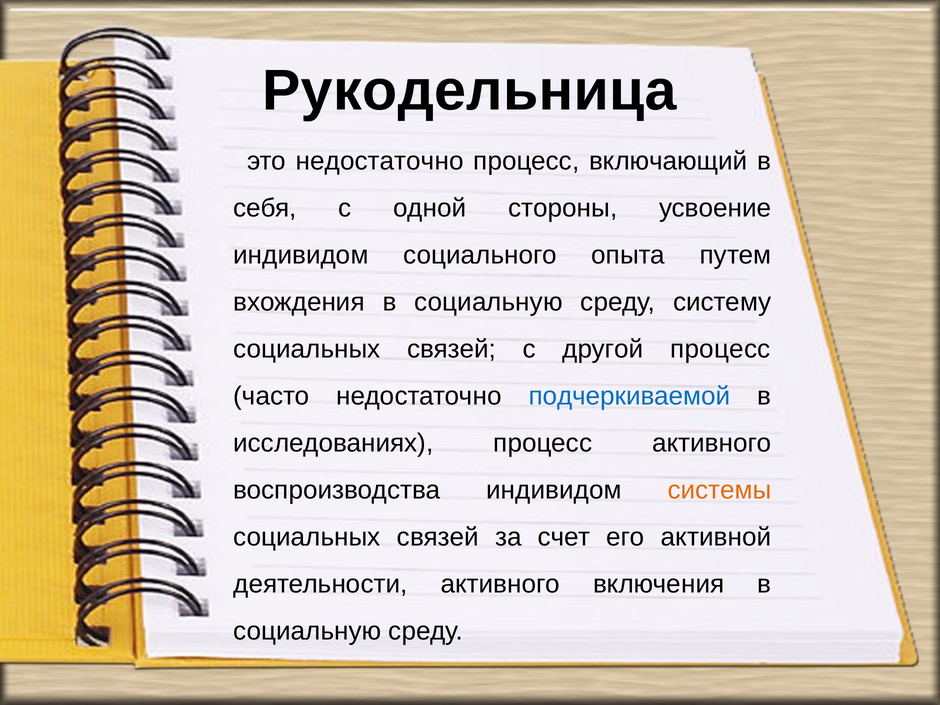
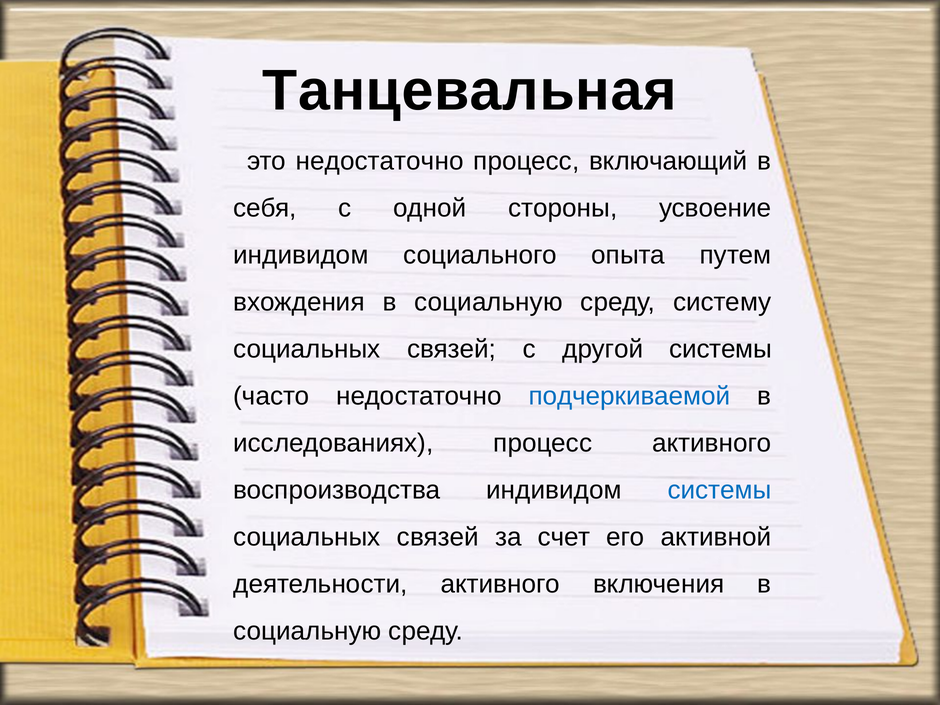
Рукодельница: Рукодельница -> Танцевальная (470, 91)
другой процесс: процесс -> системы (721, 349)
системы colour: orange -> blue (719, 490)
